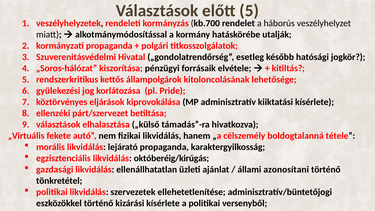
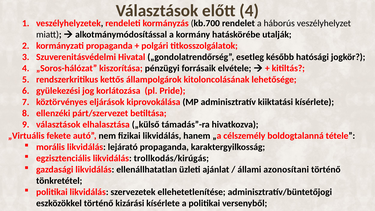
előtt 5: 5 -> 4 (249, 11)
októberéig/kirúgás: októberéig/kirúgás -> trollkodás/kirúgás (171, 158)
